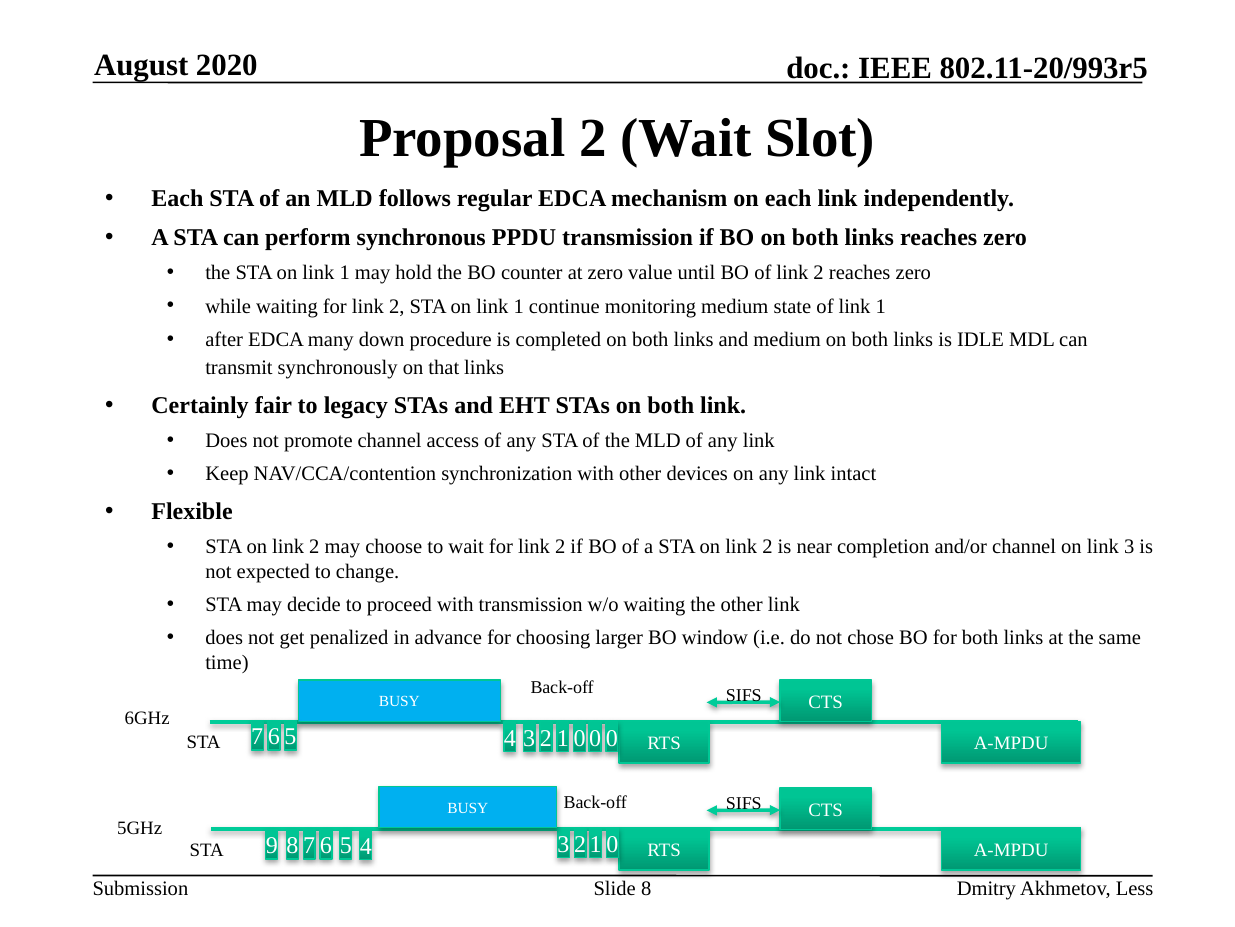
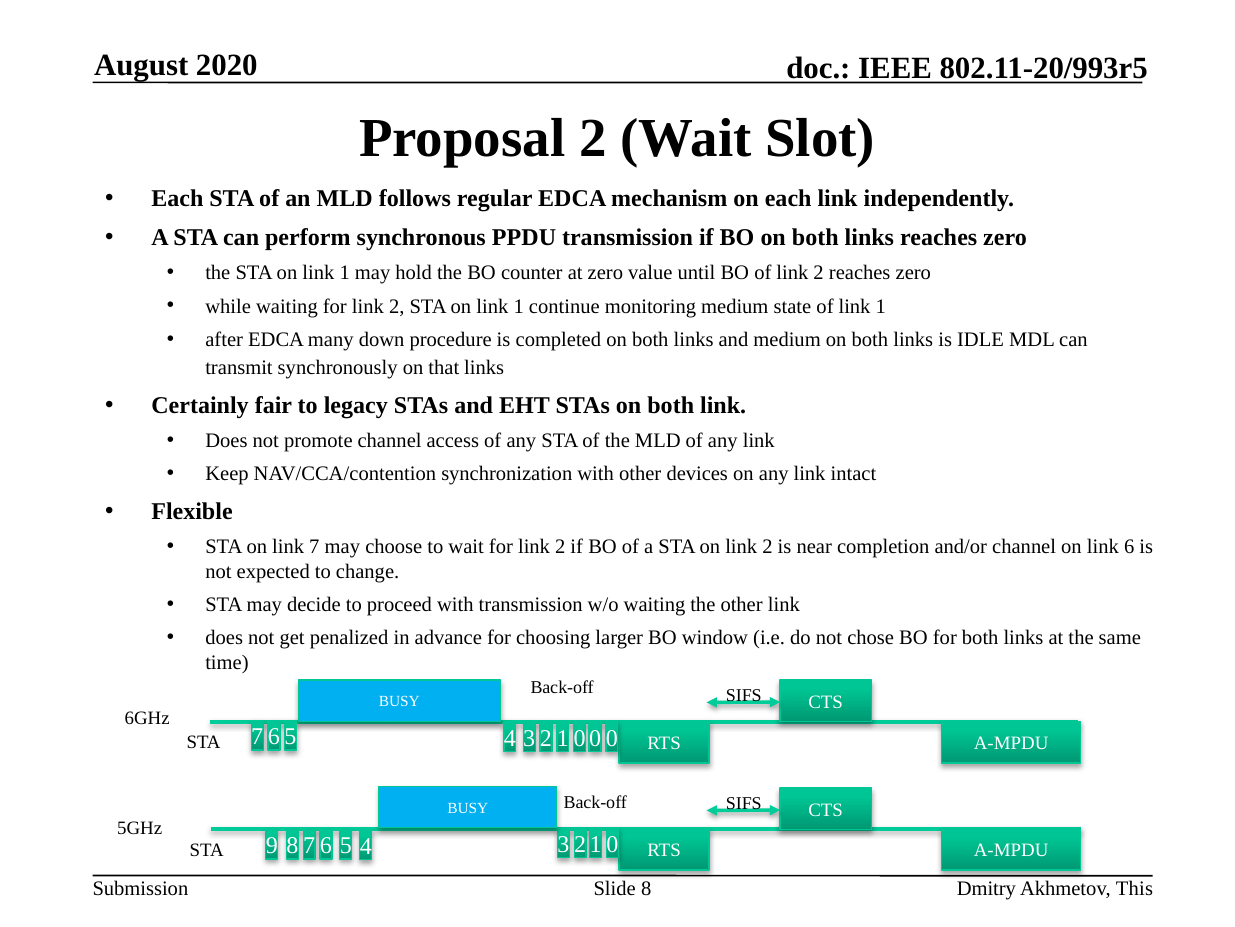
2: 2 -> 7 (314, 546)
3: 3 -> 6 (1129, 546)
Less: Less -> This (1134, 888)
